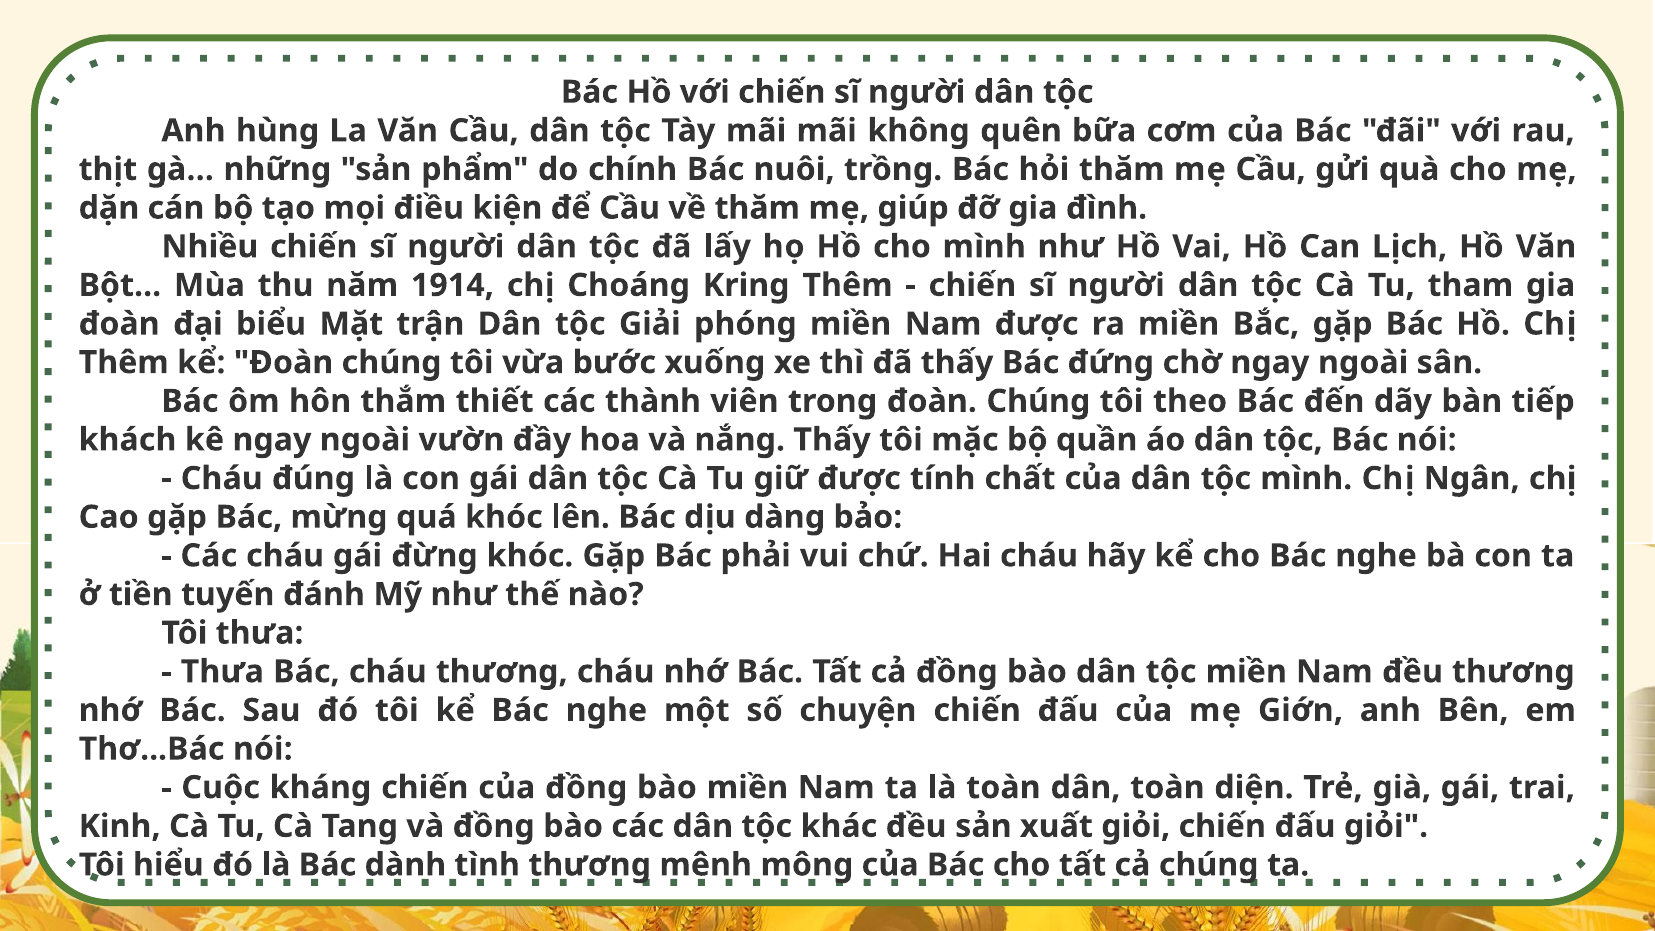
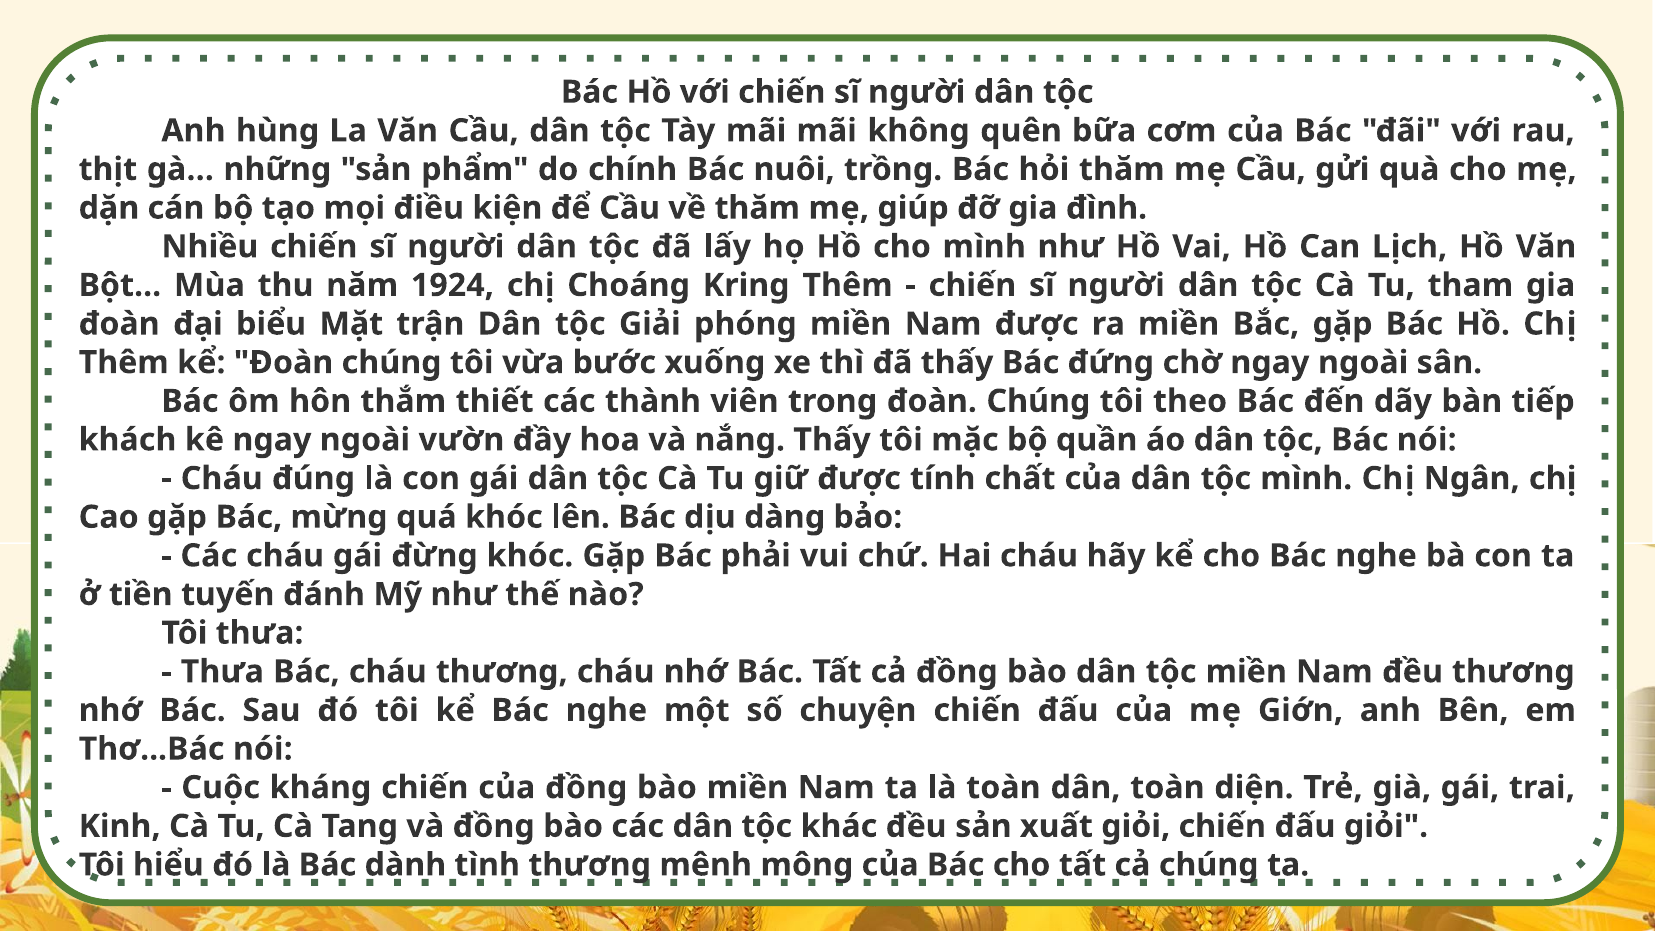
1914: 1914 -> 1924 (452, 285)
